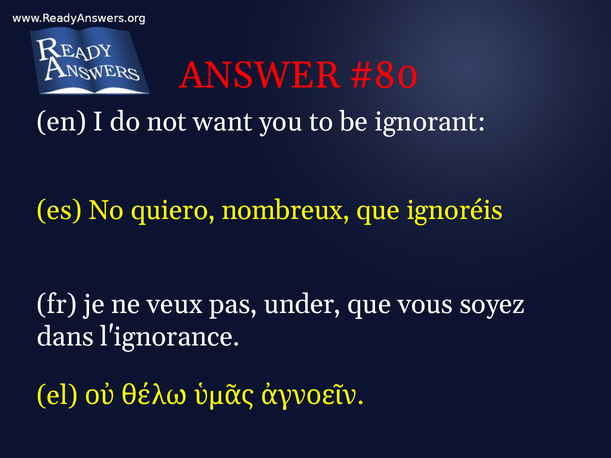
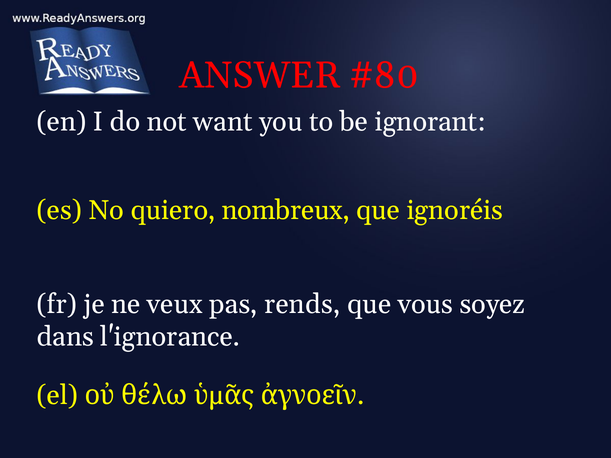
under: under -> rends (302, 304)
